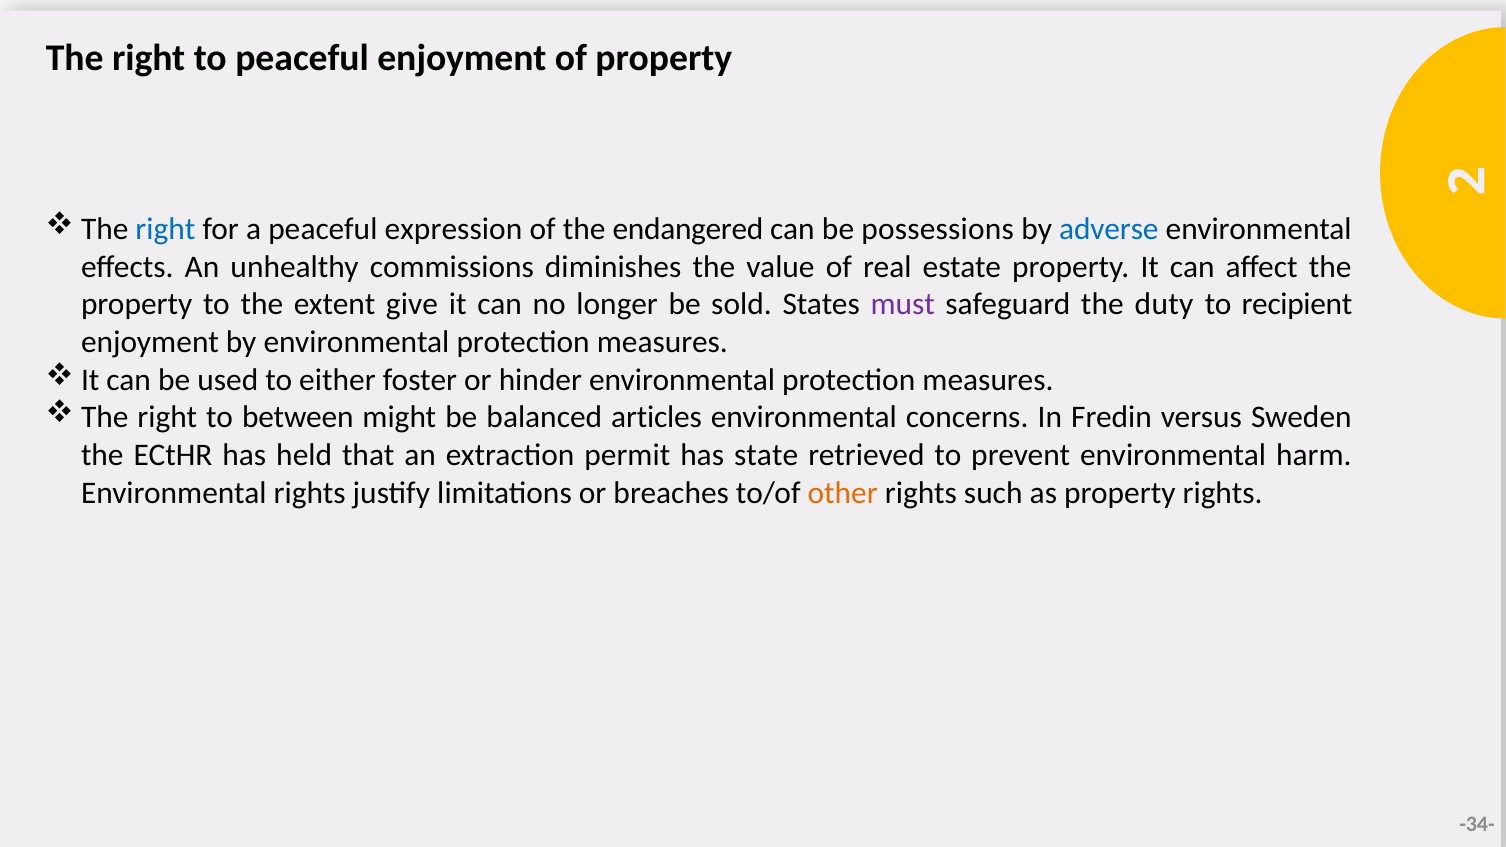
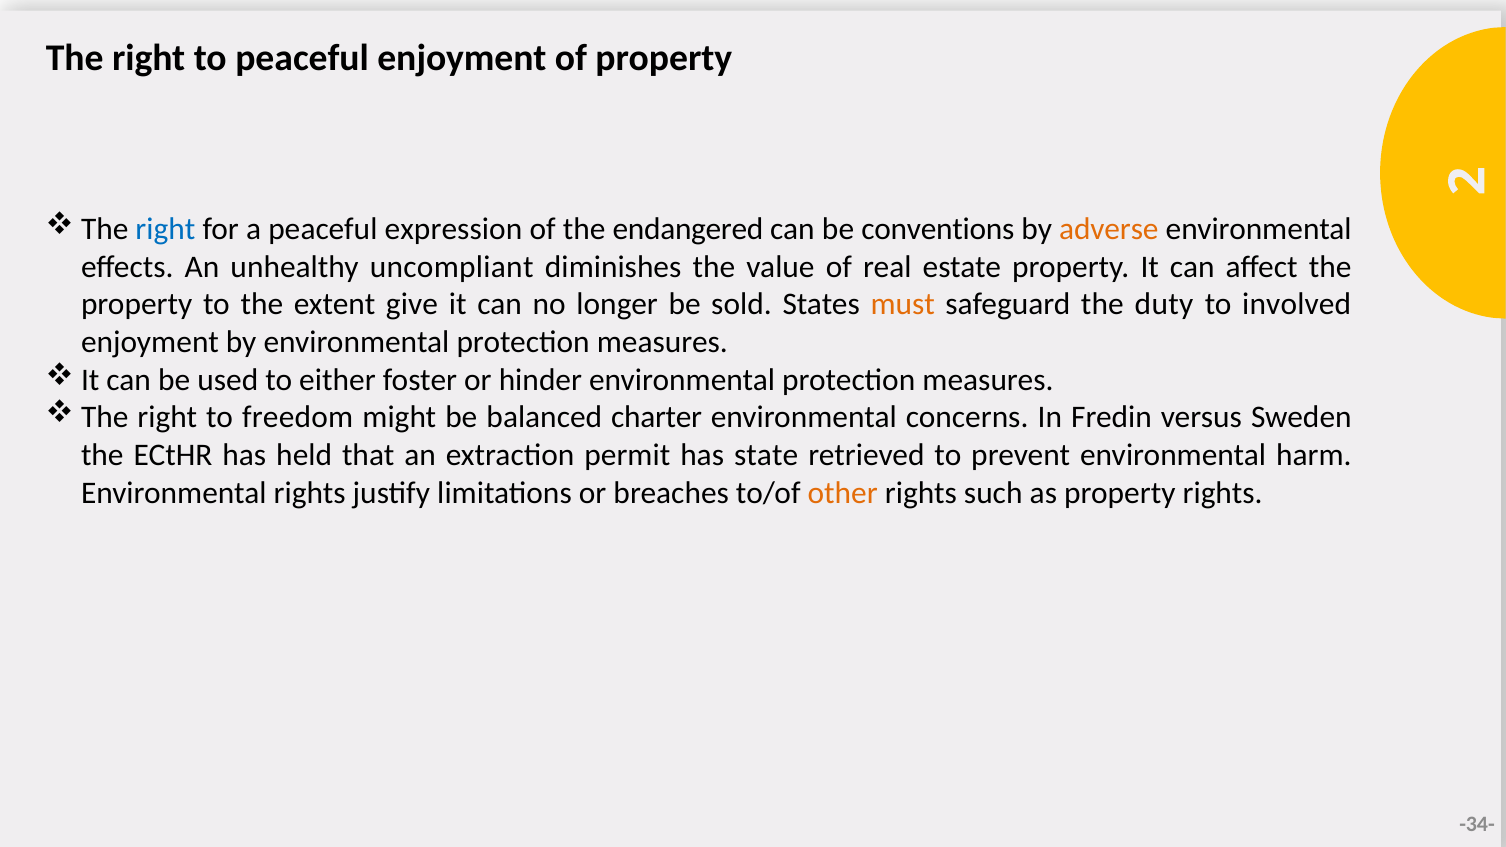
possessions: possessions -> conventions (938, 229)
adverse colour: blue -> orange (1109, 229)
commissions: commissions -> uncompliant (452, 267)
must colour: purple -> orange (903, 305)
recipient: recipient -> involved (1297, 305)
between: between -> freedom (298, 418)
articles: articles -> charter (657, 418)
